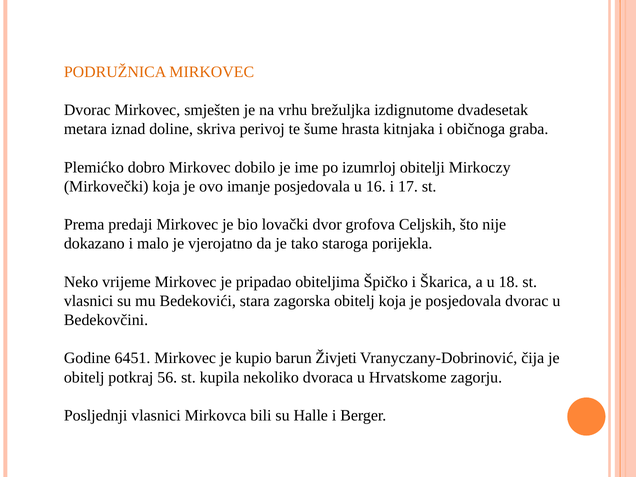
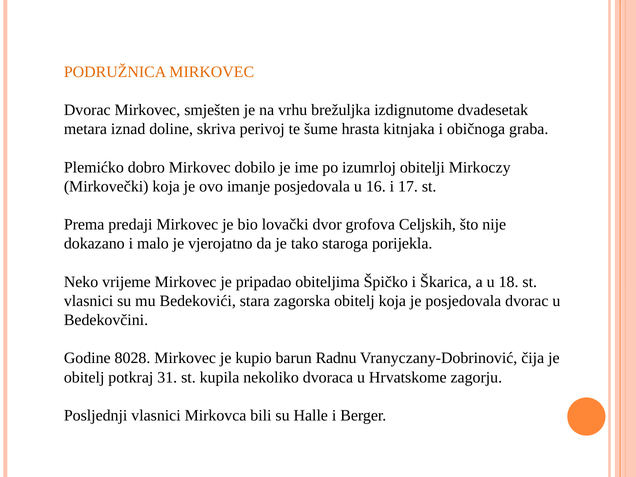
6451: 6451 -> 8028 (132, 358)
Živjeti: Živjeti -> Radnu (336, 358)
56: 56 -> 31 (167, 377)
